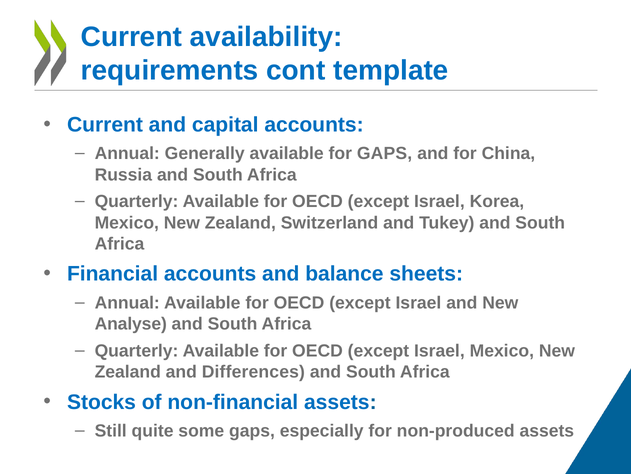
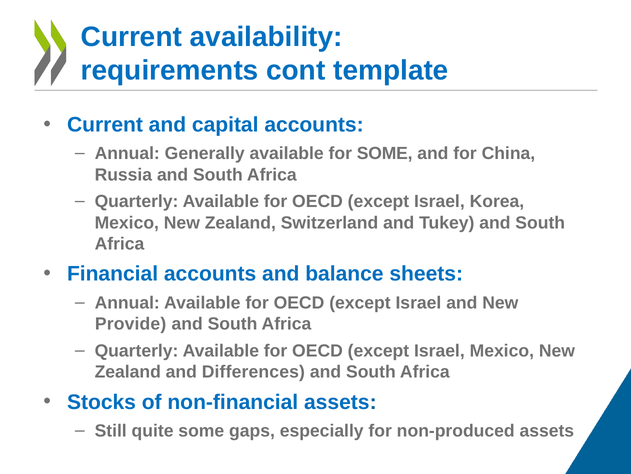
for GAPS: GAPS -> SOME (385, 153)
Analyse: Analyse -> Provide (131, 323)
